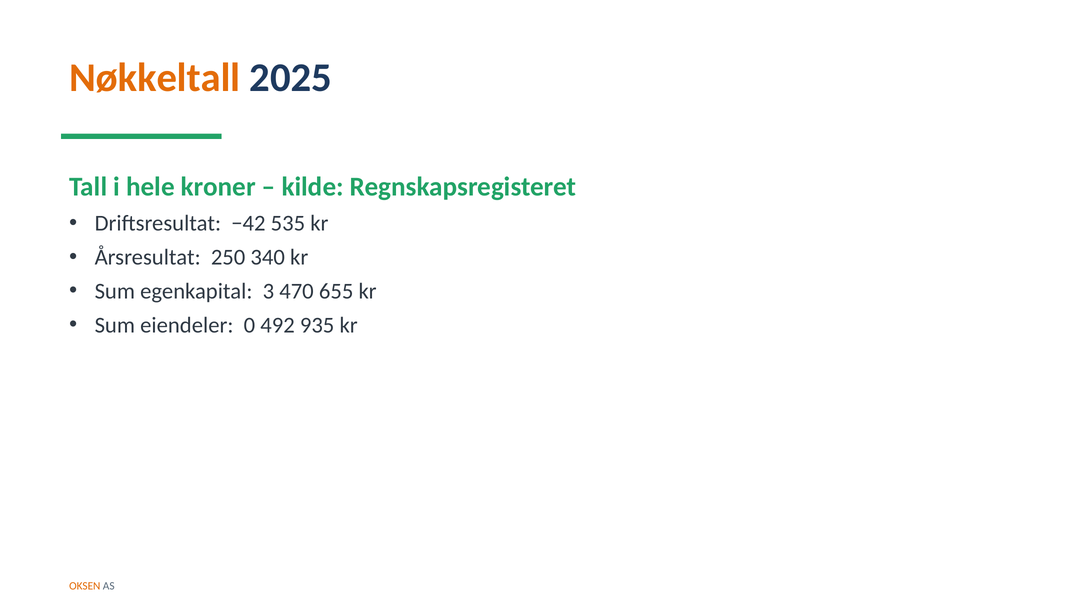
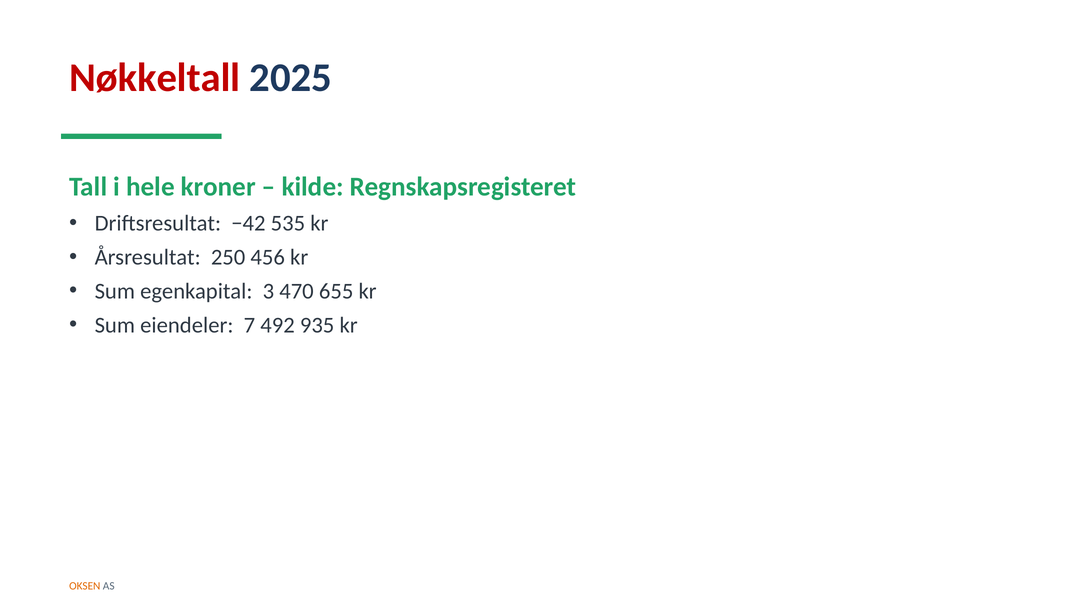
Nøkkeltall colour: orange -> red (155, 78)
340: 340 -> 456 (268, 258)
0: 0 -> 7 (249, 325)
